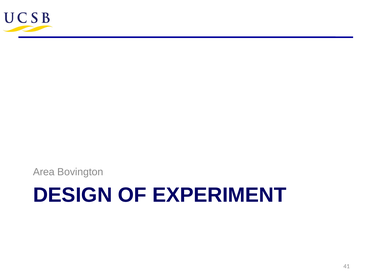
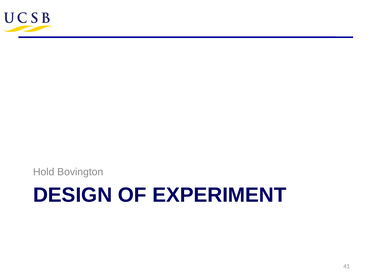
Area: Area -> Hold (44, 172)
